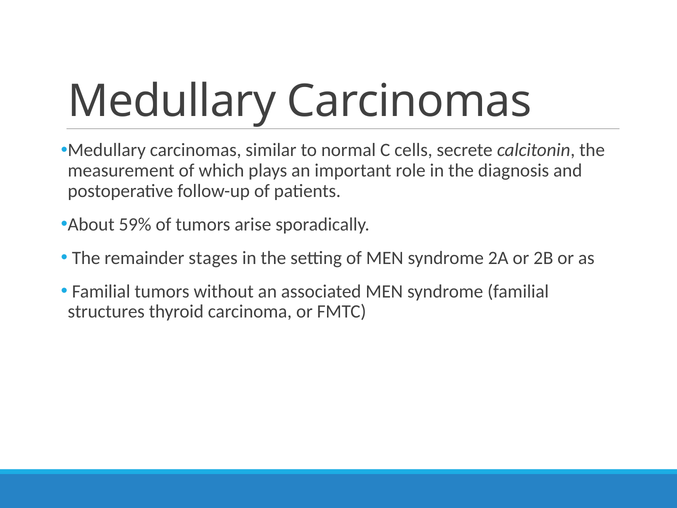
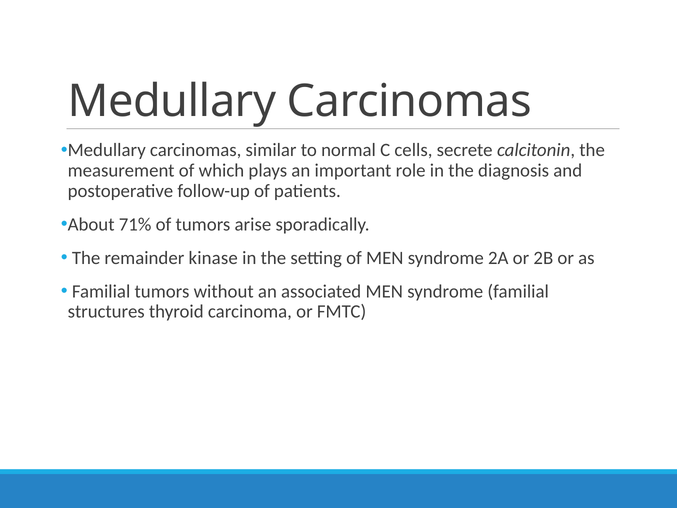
59%: 59% -> 71% (135, 224)
stages: stages -> kinase (213, 258)
